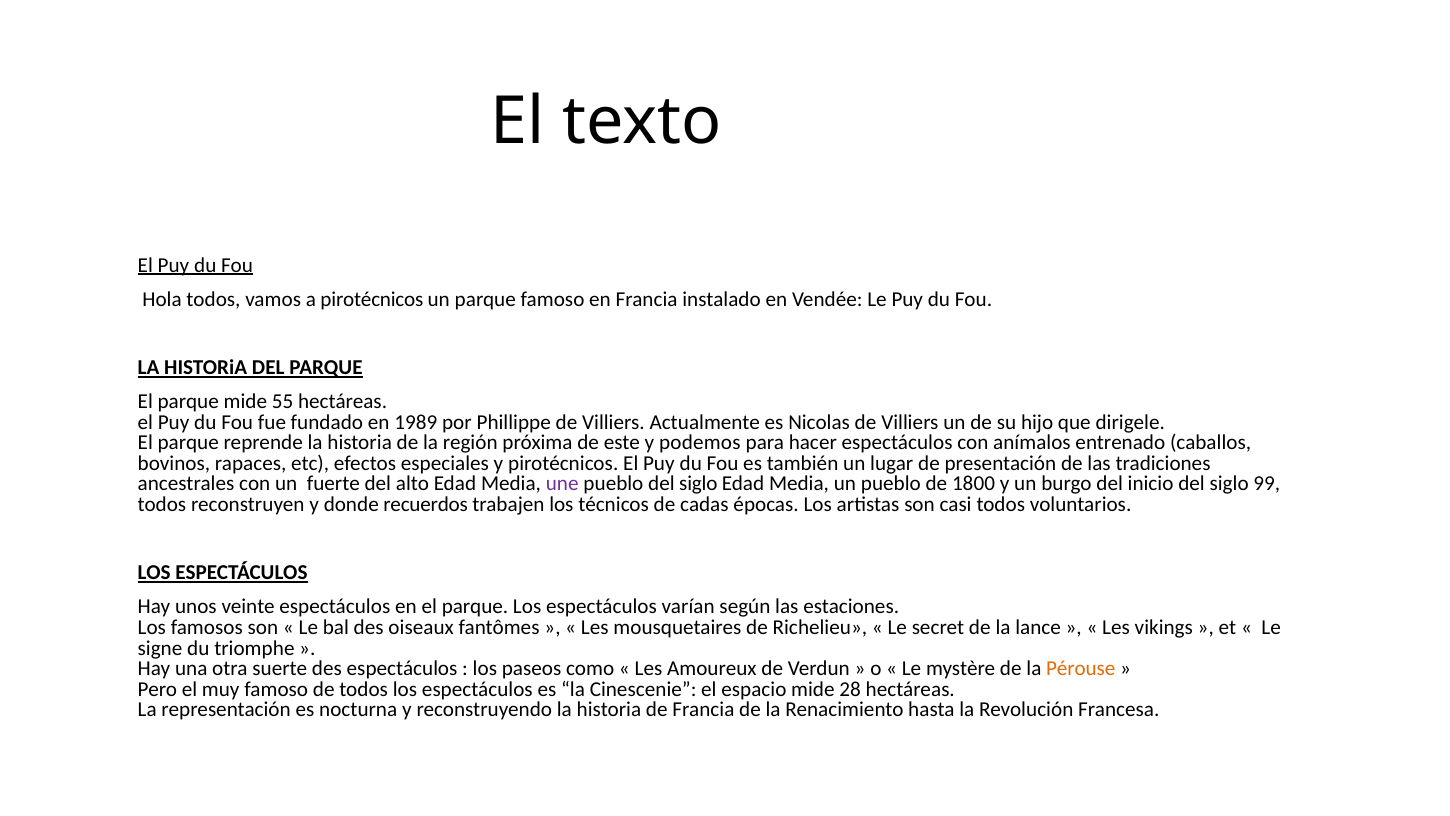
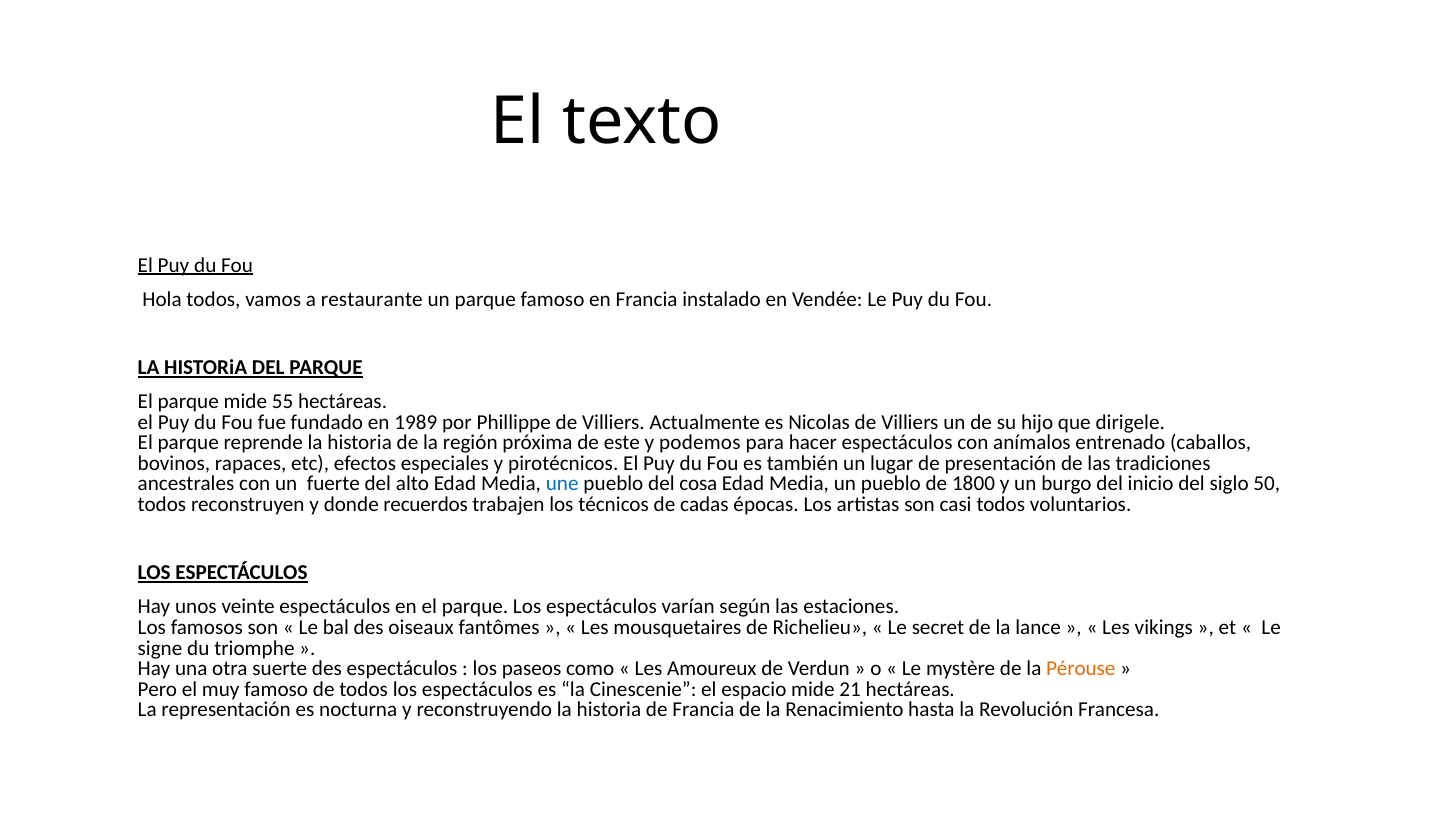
a pirotécnicos: pirotécnicos -> restaurante (372, 299)
une colour: purple -> blue (562, 484)
pueblo del siglo: siglo -> cosa (698, 484)
99: 99 -> 50 (1267, 484)
28: 28 -> 21 (850, 689)
